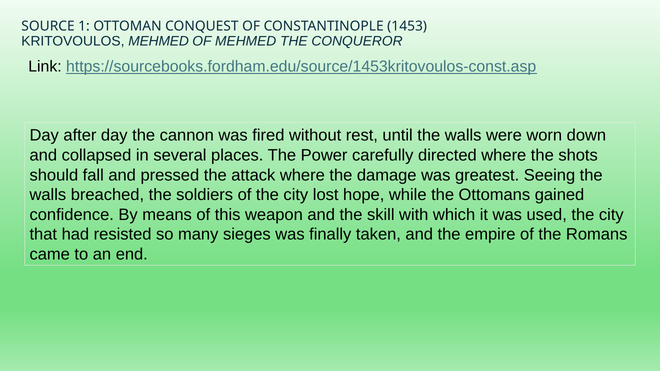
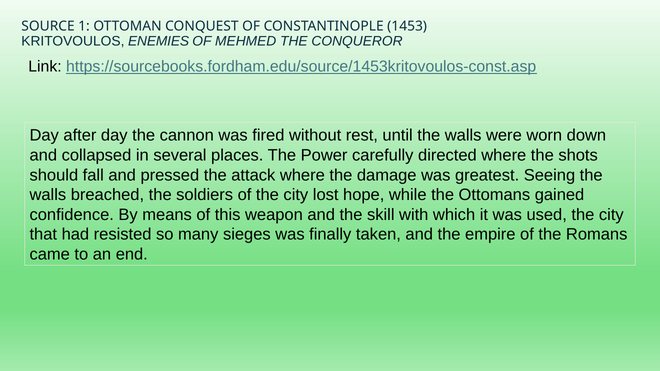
KRITOVOULOS MEHMED: MEHMED -> ENEMIES (159, 41)
